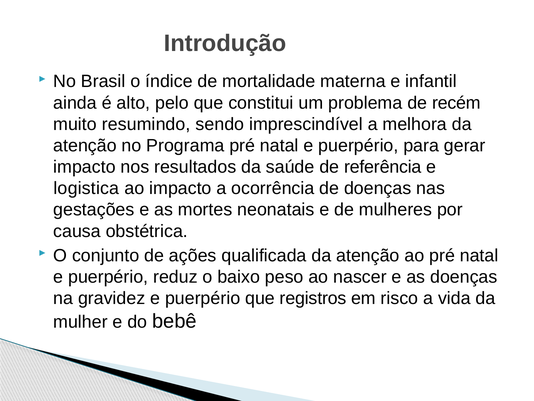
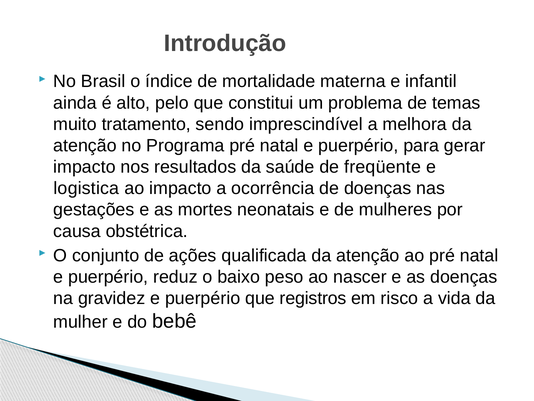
recém: recém -> temas (456, 103)
resumindo: resumindo -> tratamento (146, 124)
referência: referência -> freqüente (383, 167)
